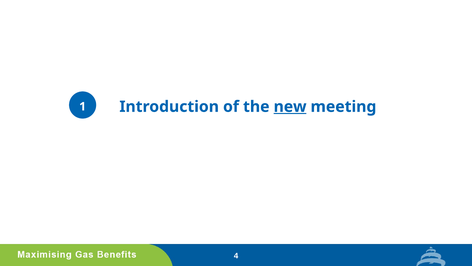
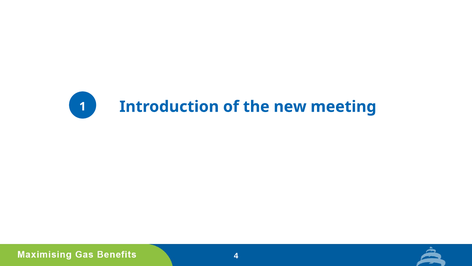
new underline: present -> none (290, 106)
